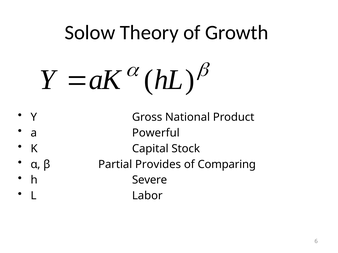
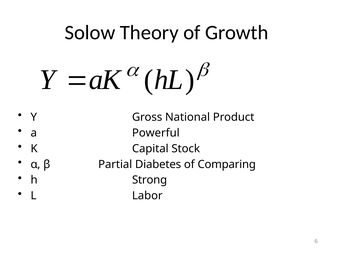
Provides: Provides -> Diabetes (158, 165)
Severe: Severe -> Strong (150, 180)
